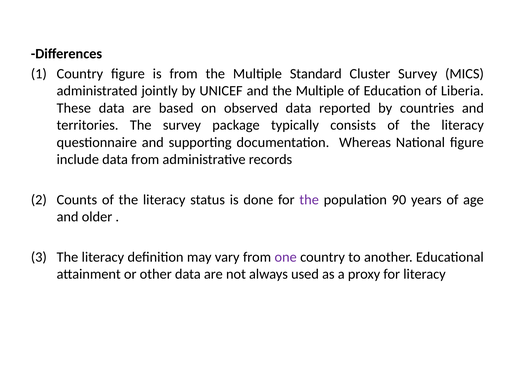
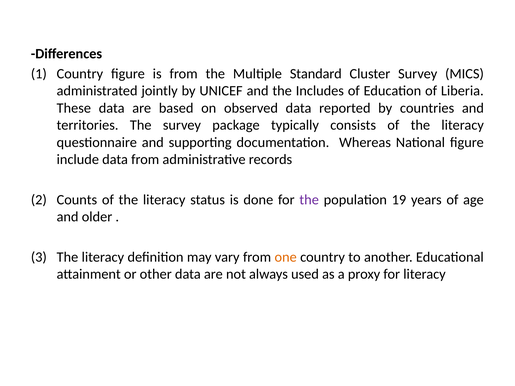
and the Multiple: Multiple -> Includes (320, 91)
90: 90 -> 19 (399, 200)
one colour: purple -> orange (286, 257)
